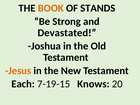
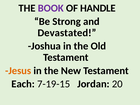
BOOK colour: orange -> purple (51, 8)
STANDS: STANDS -> HANDLE (98, 8)
Knows: Knows -> Jordan (93, 84)
